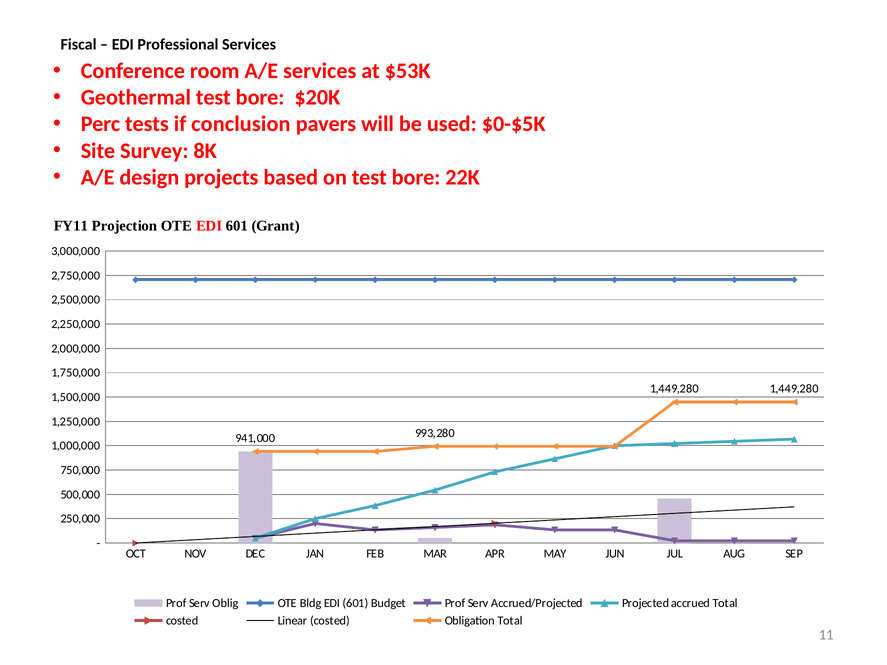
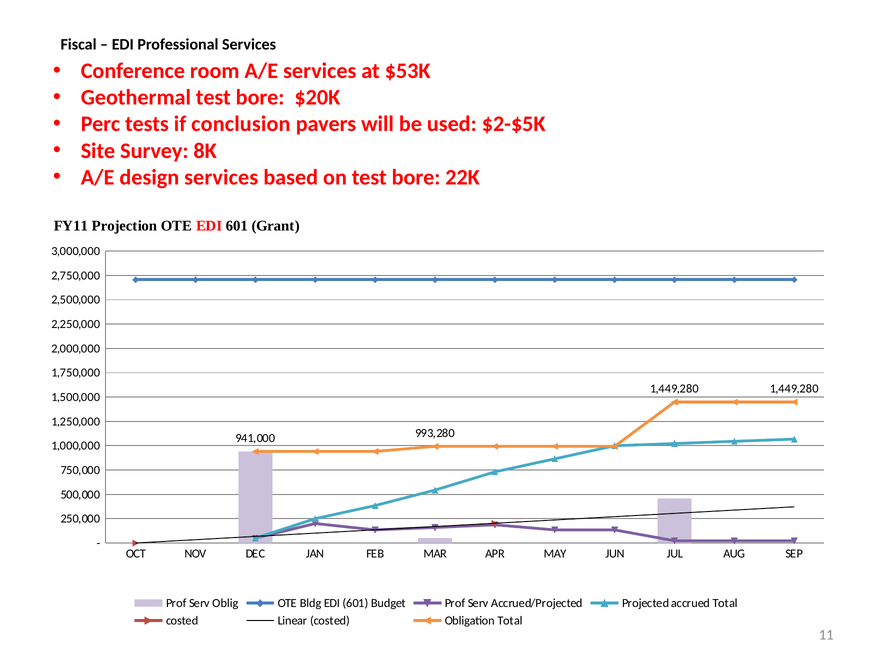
$0-$5K: $0-$5K -> $2-$5K (514, 124)
design projects: projects -> services (221, 177)
